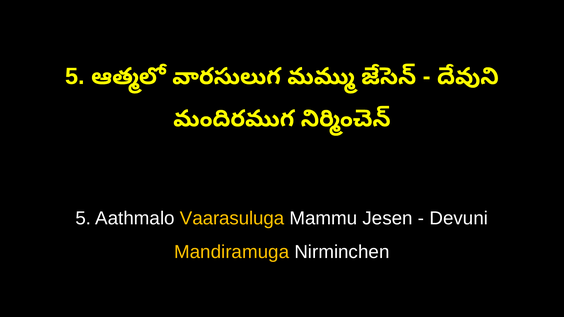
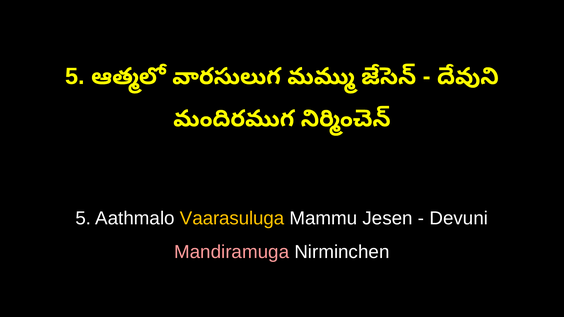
Mandiramuga colour: yellow -> pink (232, 252)
